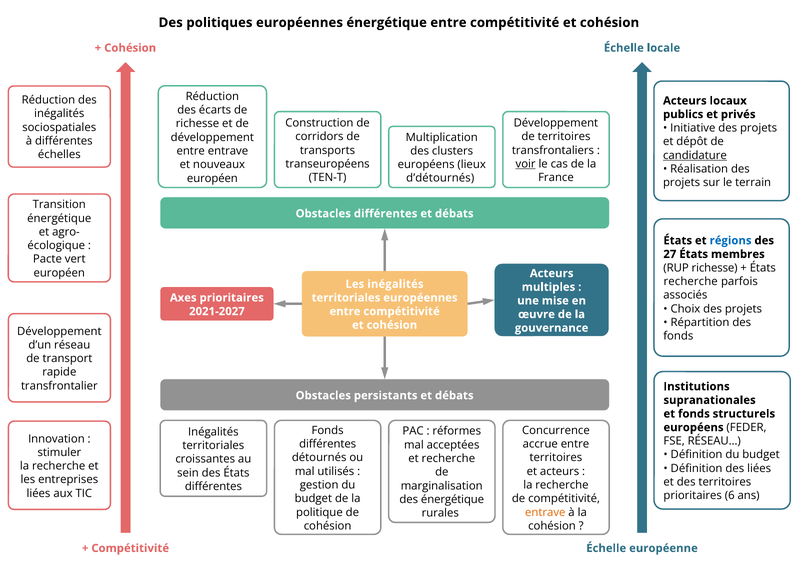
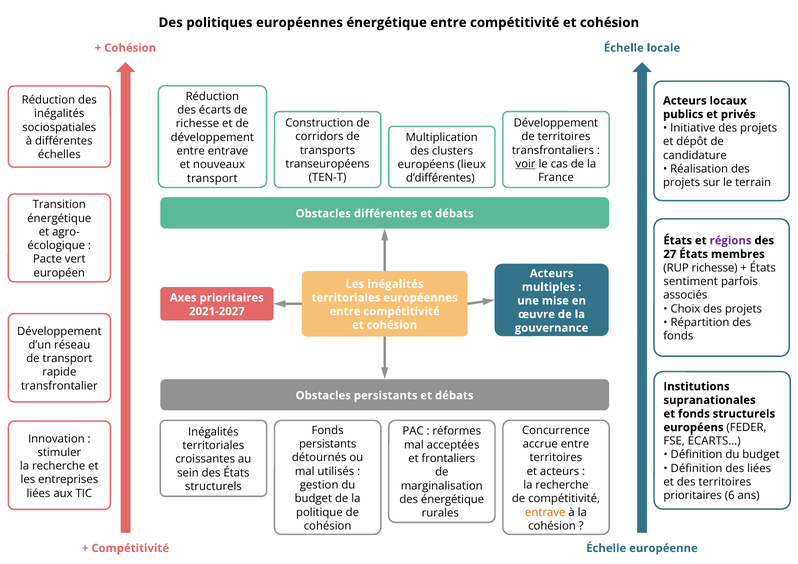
candidature underline: present -> none (695, 155)
d’détournés: d’détournés -> d’différentes (440, 178)
européen: européen -> transport (212, 178)
régions colour: blue -> purple (731, 241)
recherche: recherche -> sentiment (691, 282)
RÉSEAU…: RÉSEAU… -> ÉCARTS… (714, 441)
différentes: différentes -> persistants (328, 444)
et recherche: recherche -> frontaliers (448, 459)
différentes: différentes -> structurels (213, 487)
